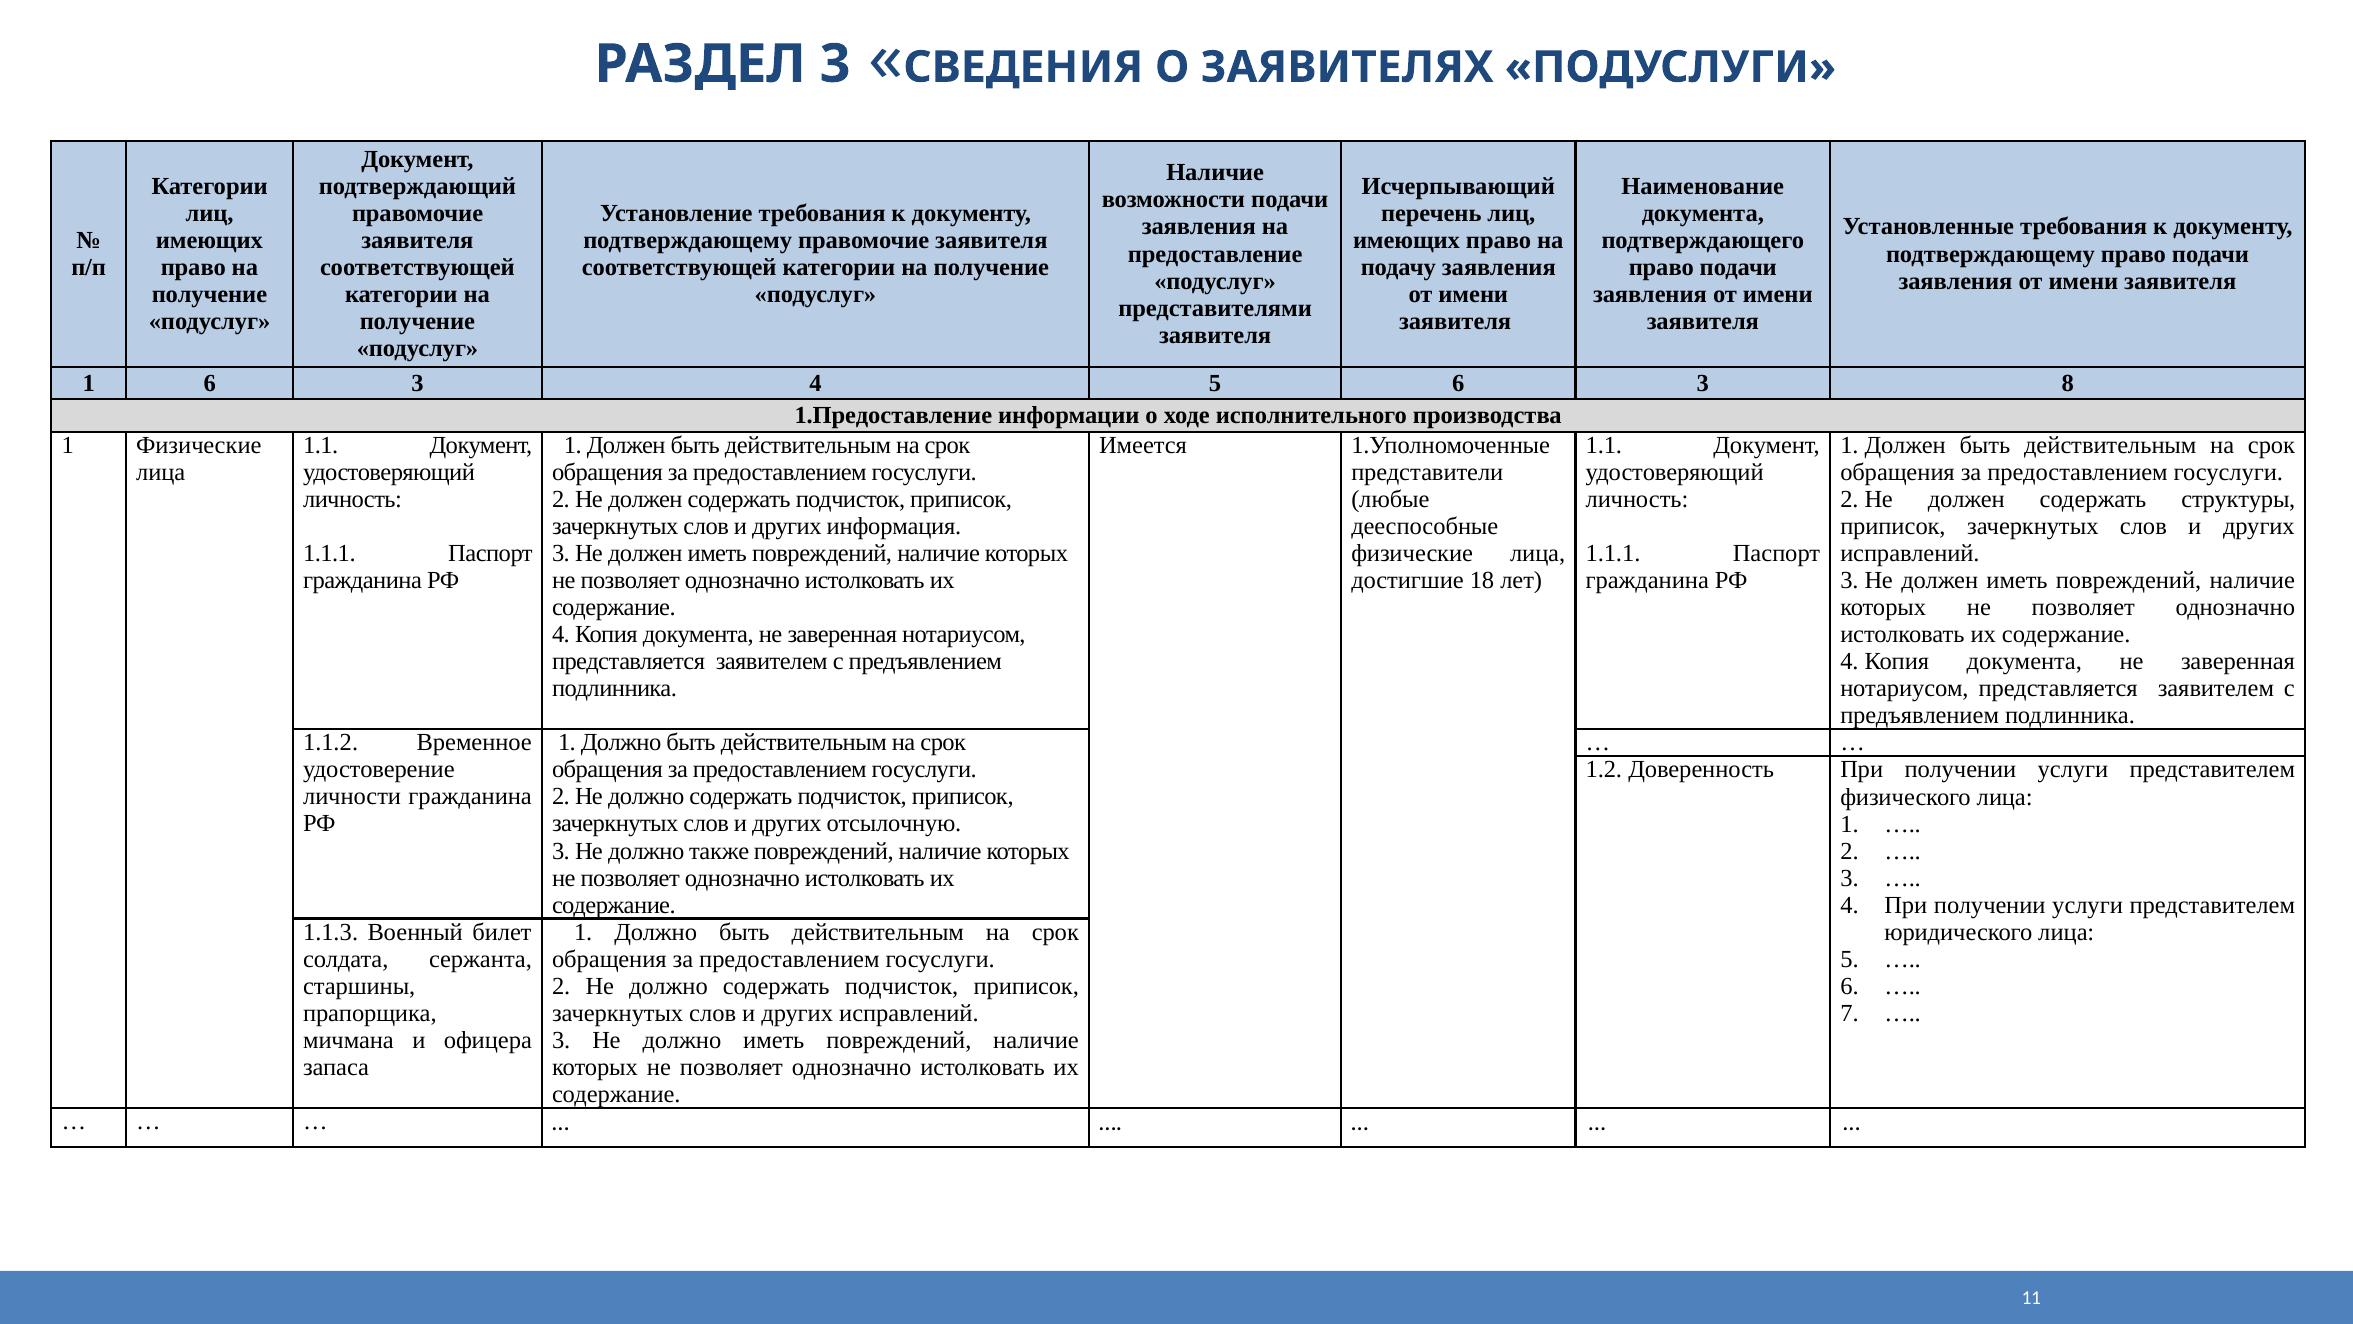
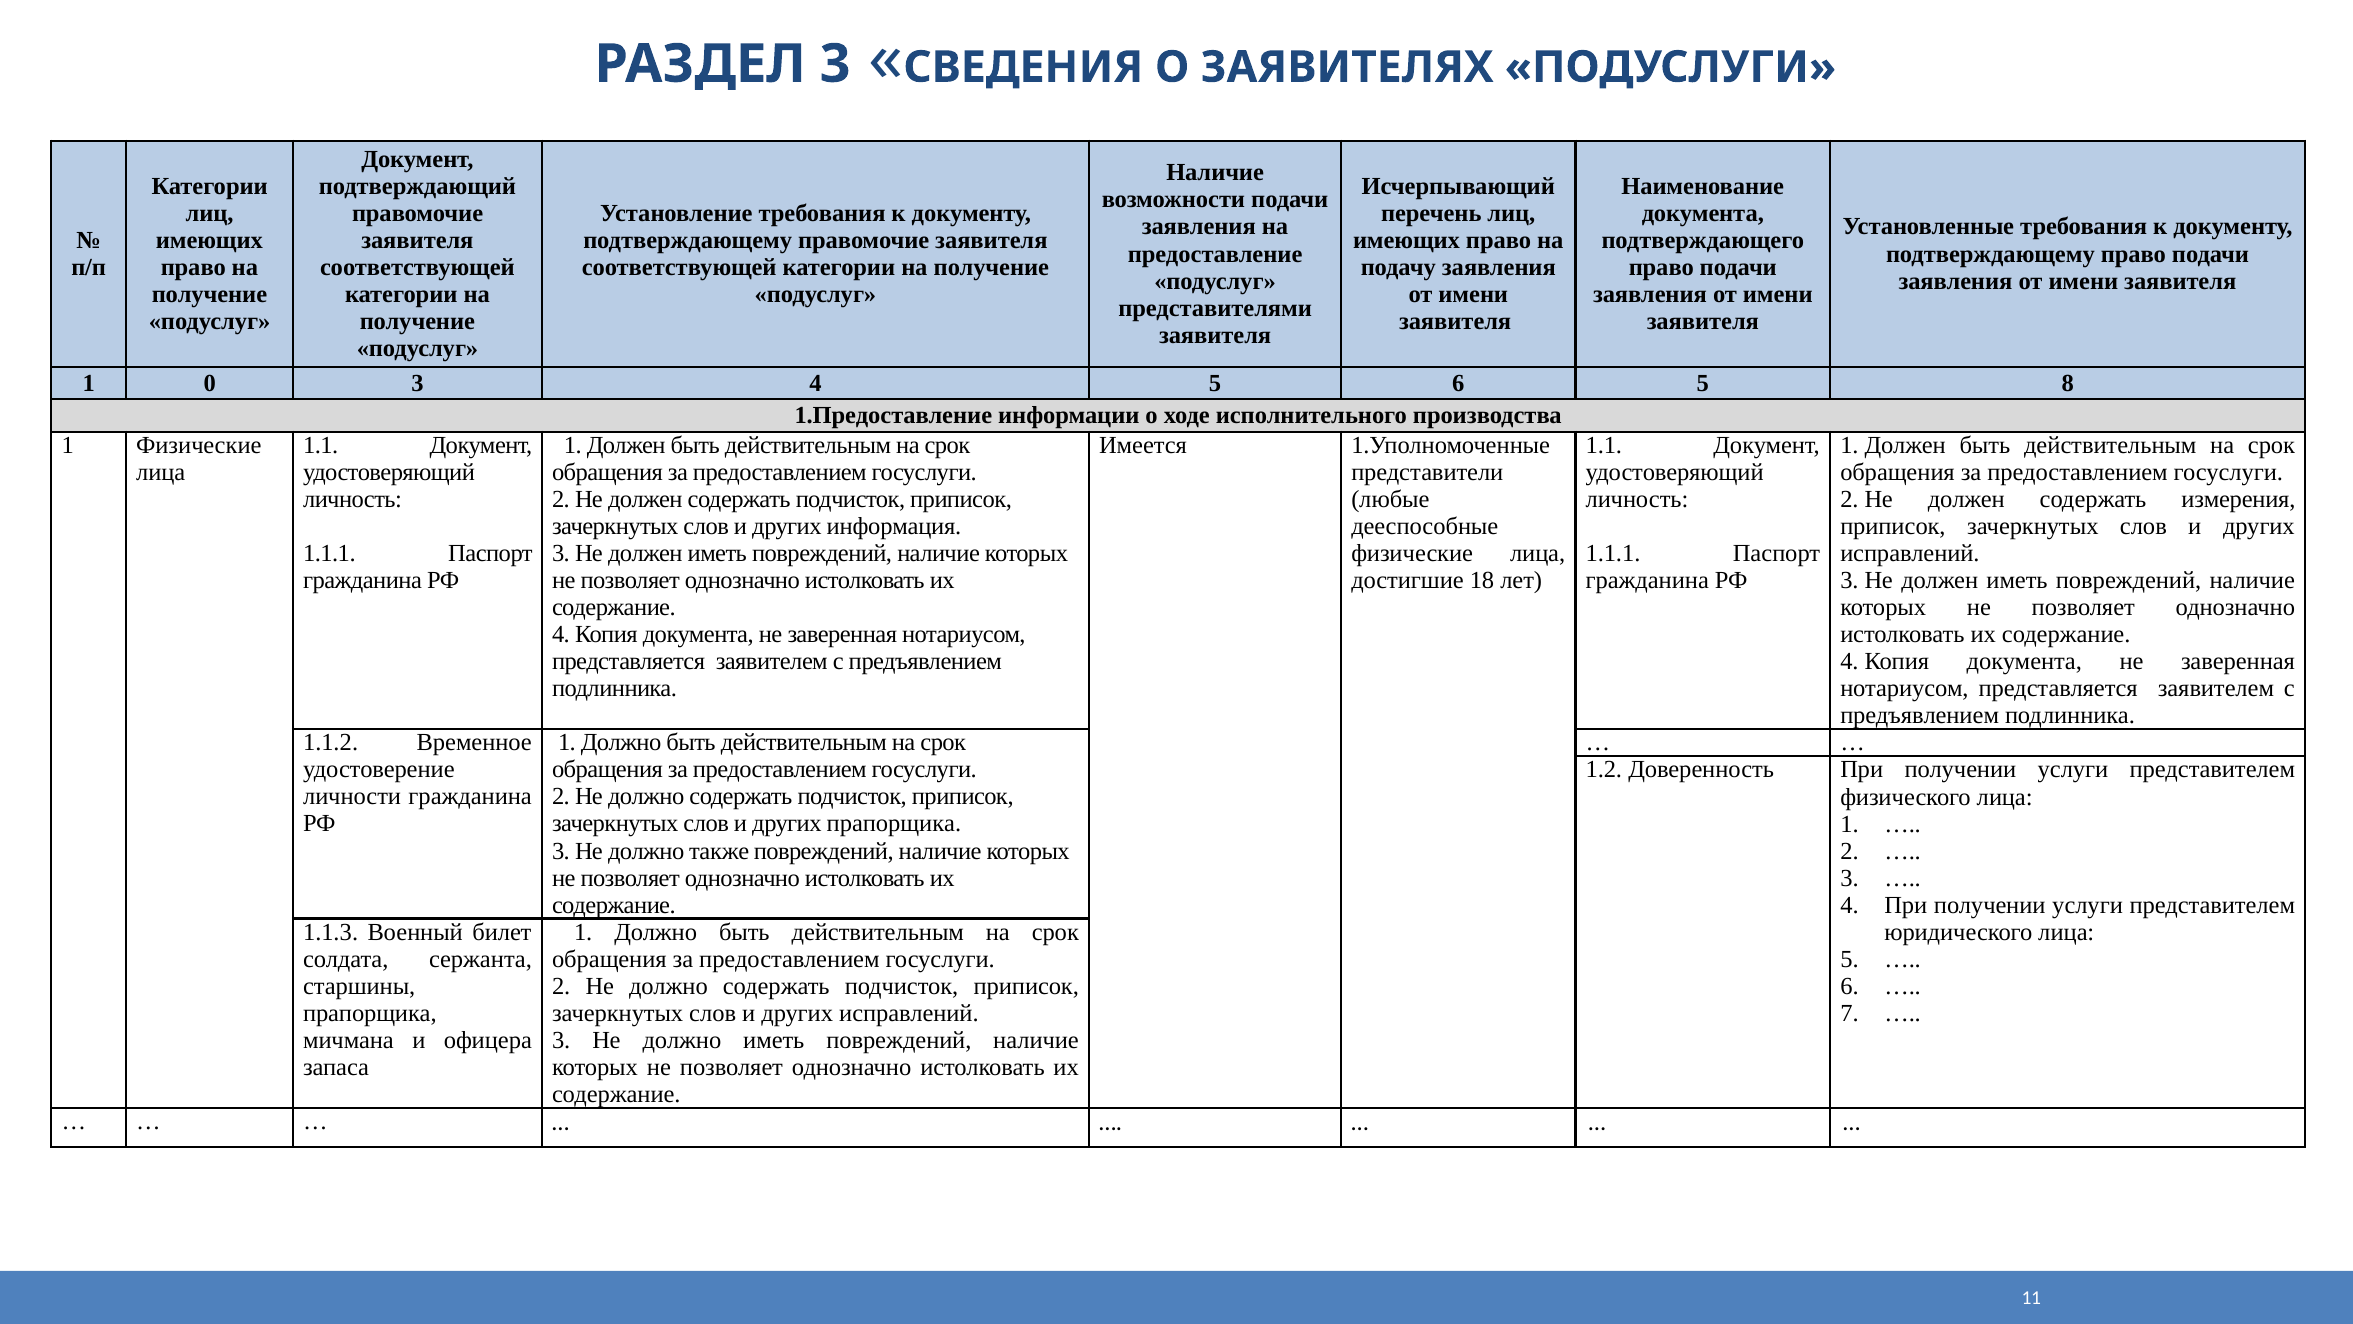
1 6: 6 -> 0 (210, 383)
5 6 3: 3 -> 5 (1703, 383)
структуры: структуры -> измерения (2238, 499)
других отсылочную: отсылочную -> прапорщика (894, 824)
